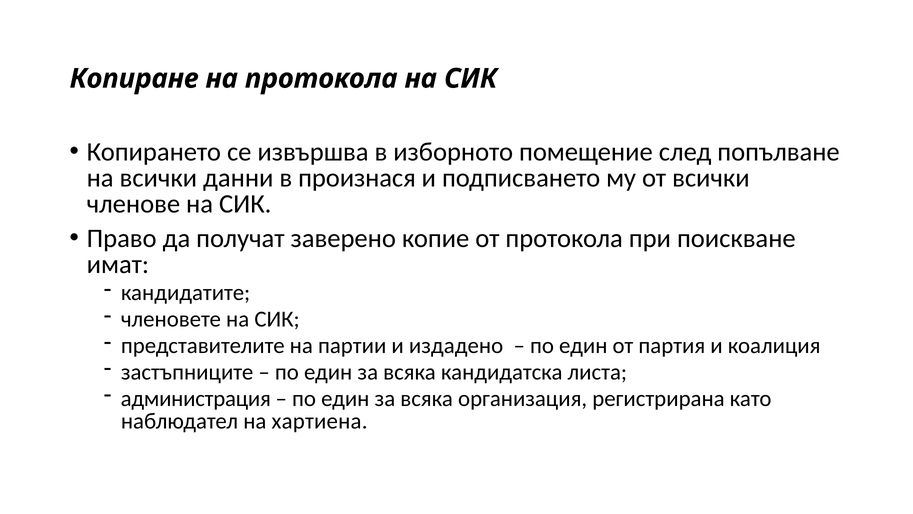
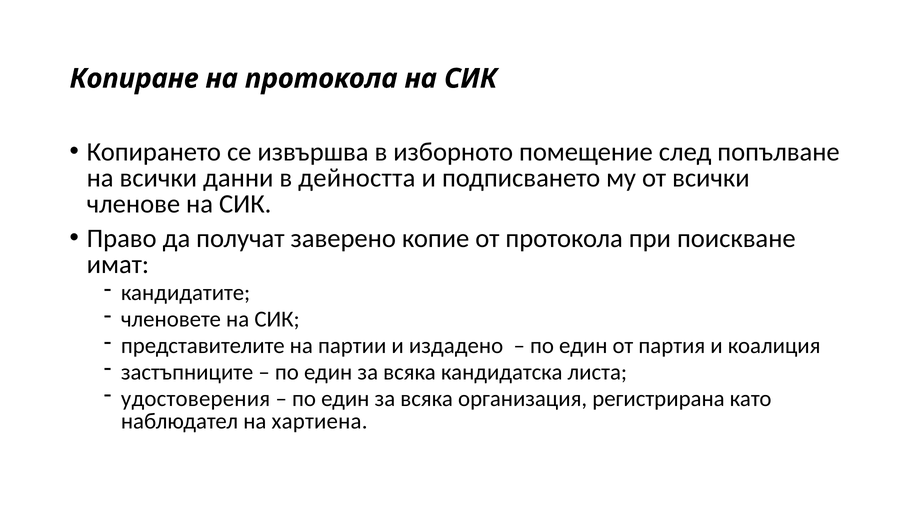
произнася: произнася -> дейността (357, 178)
администрация: администрация -> удостоверения (196, 398)
